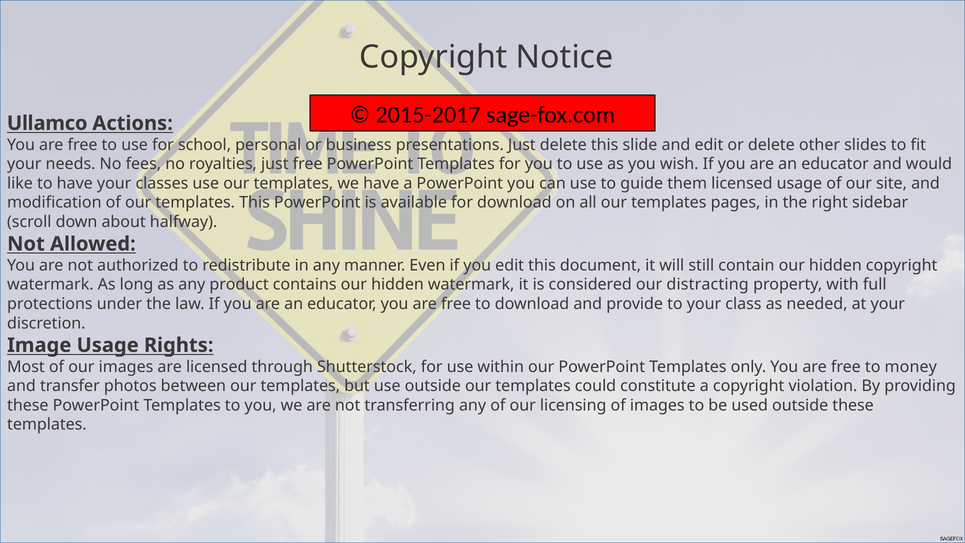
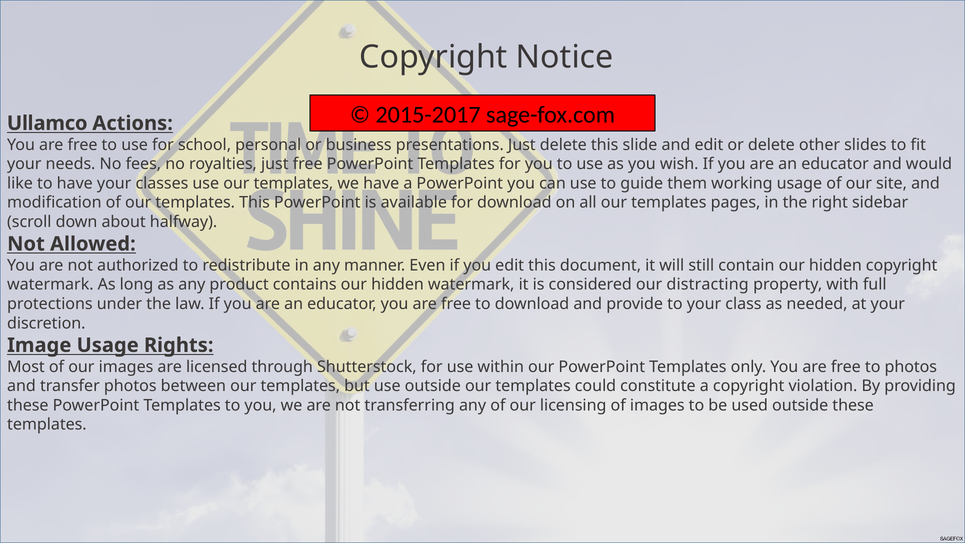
them licensed: licensed -> working (742, 183)
to money: money -> photos (911, 367)
